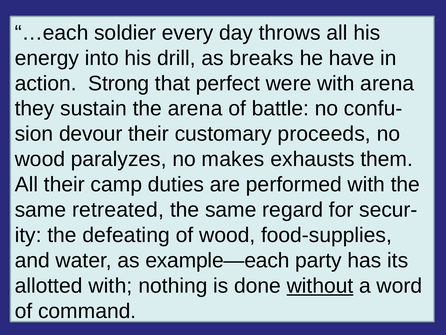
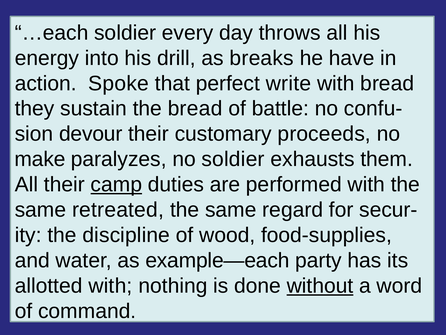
Strong: Strong -> Spoke (119, 83)
were: were -> write (288, 83)
with arena: arena -> bread (387, 83)
the arena: arena -> bread (195, 109)
wood: wood -> make (40, 159)
no makes: makes -> soldier (233, 159)
camp underline: none -> present (116, 184)
defeating: defeating -> discipline (126, 235)
